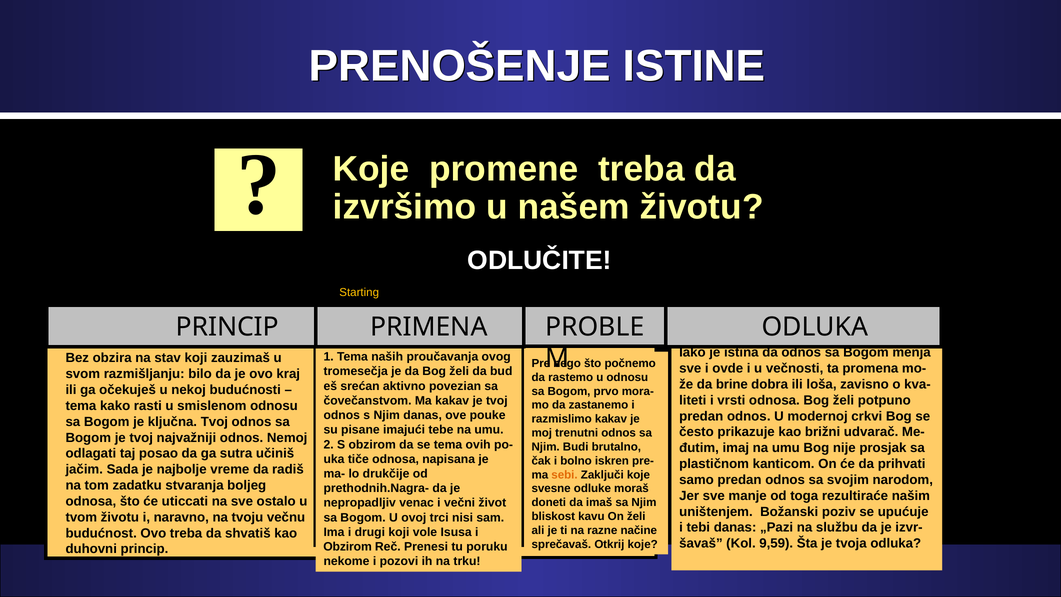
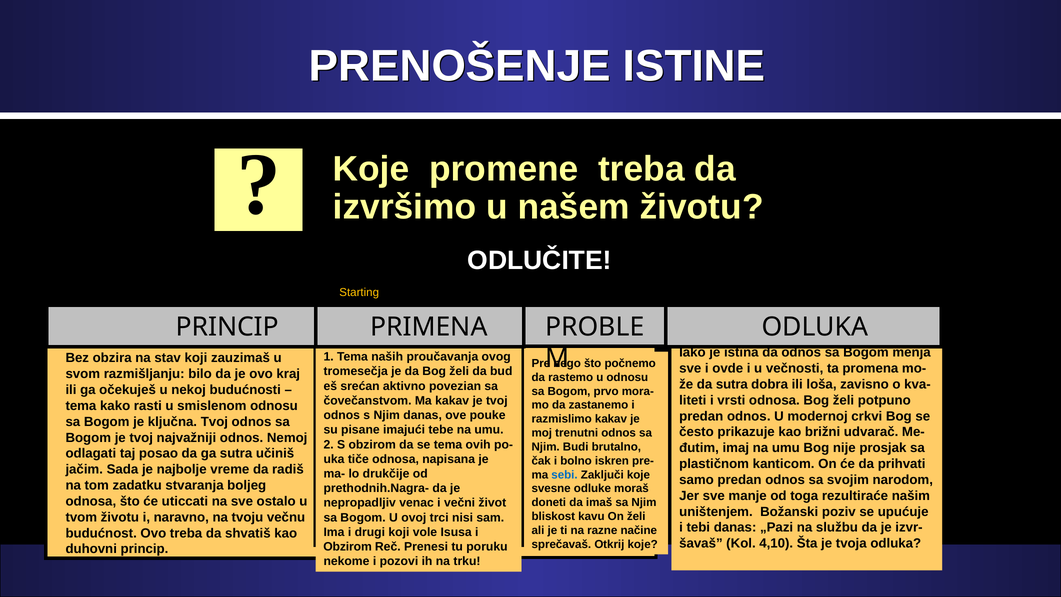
da brine: brine -> sutra (732, 384)
sebi colour: orange -> blue (564, 475)
9,59: 9,59 -> 4,10 (776, 543)
